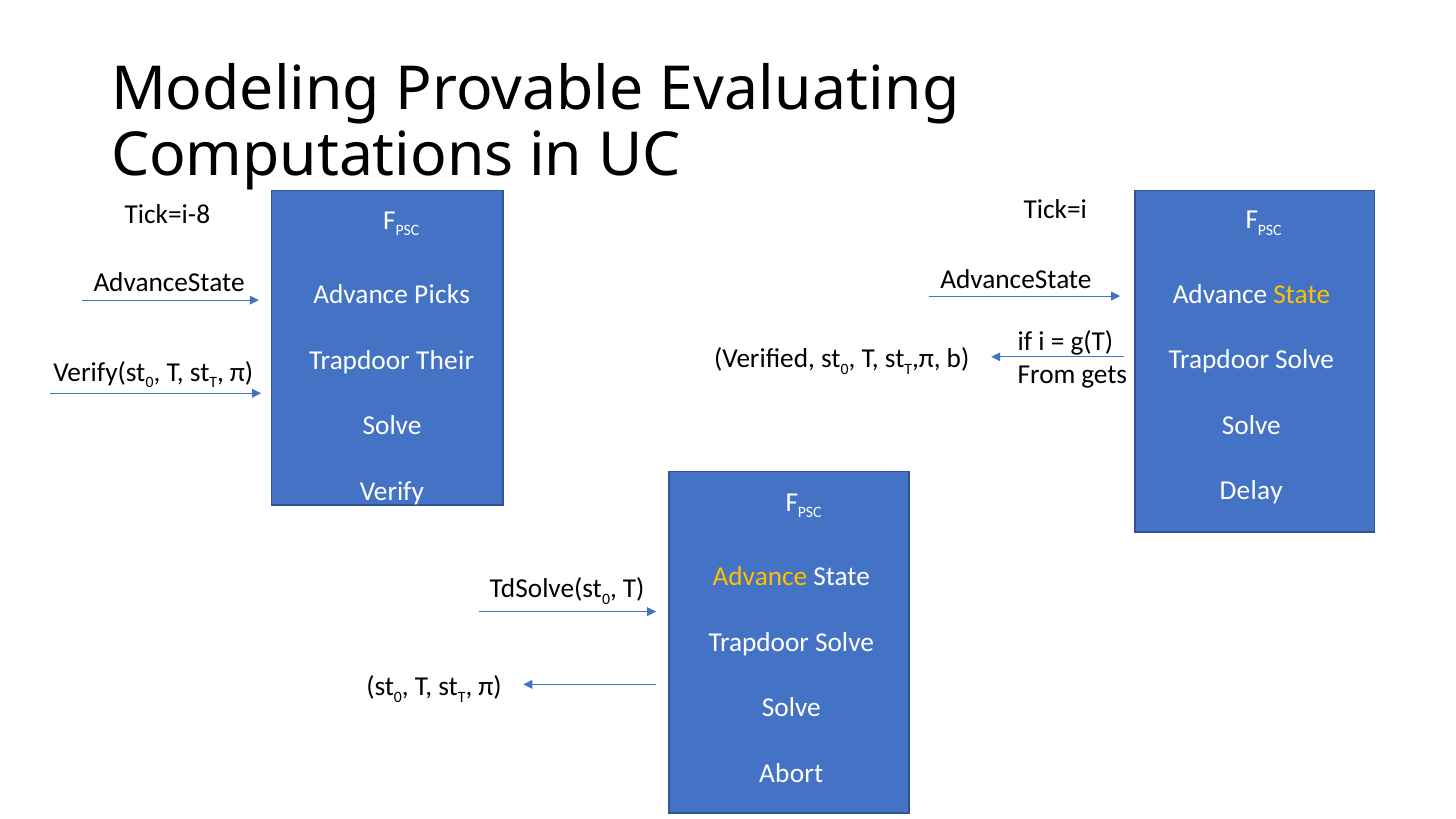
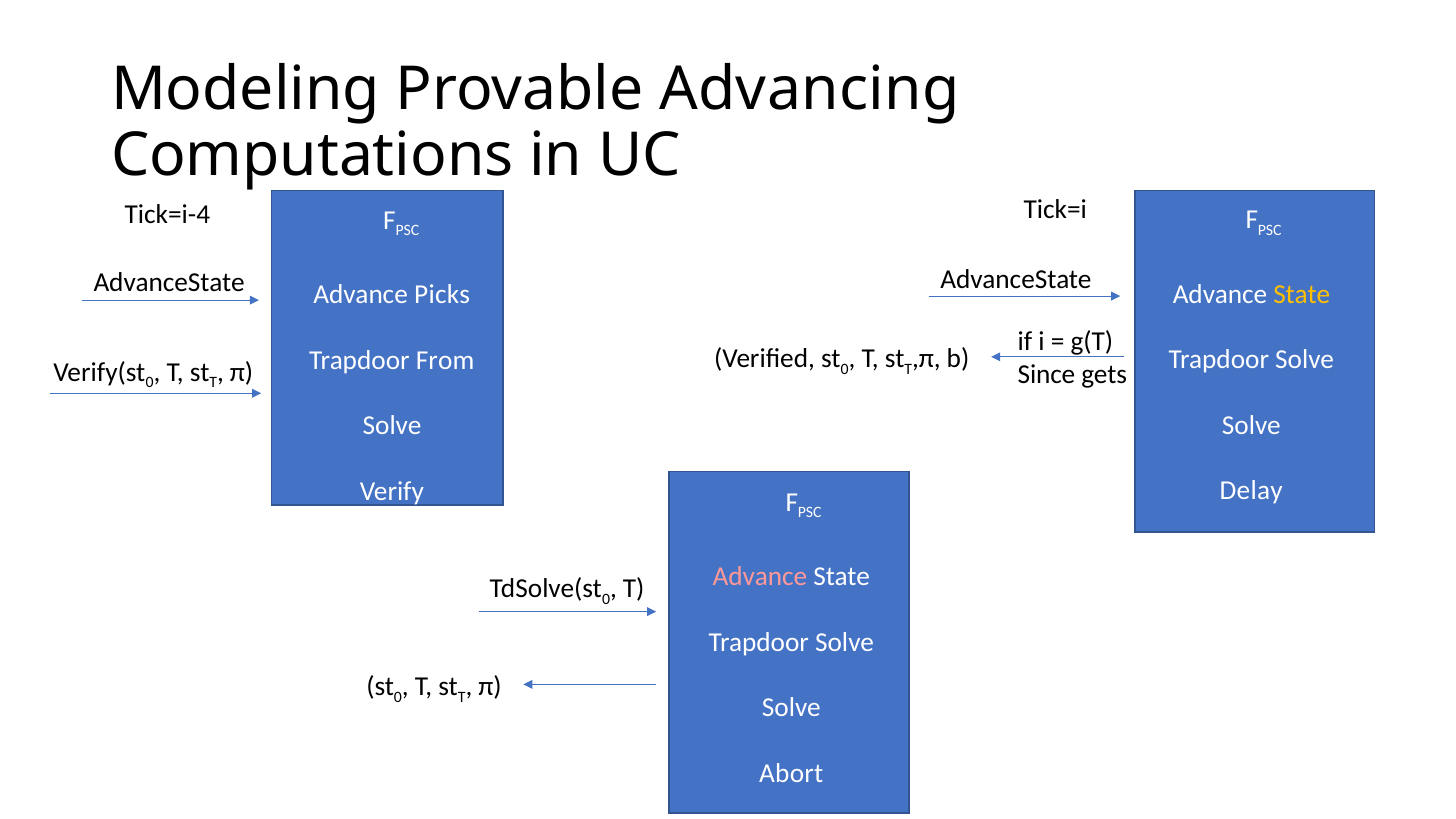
Evaluating: Evaluating -> Advancing (810, 90)
Tick=i-8: Tick=i-8 -> Tick=i-4 (167, 214)
Their: Their -> From (445, 360)
From: From -> Since (1046, 375)
Advance colour: yellow -> pink (760, 577)
